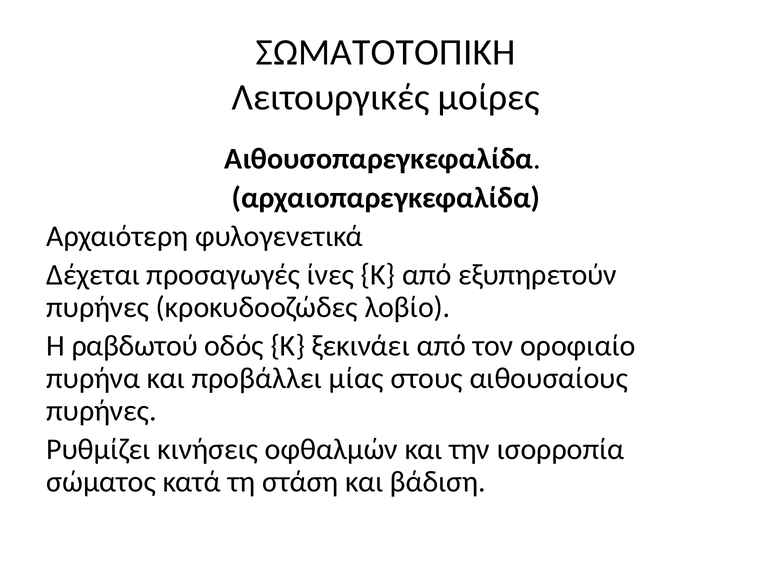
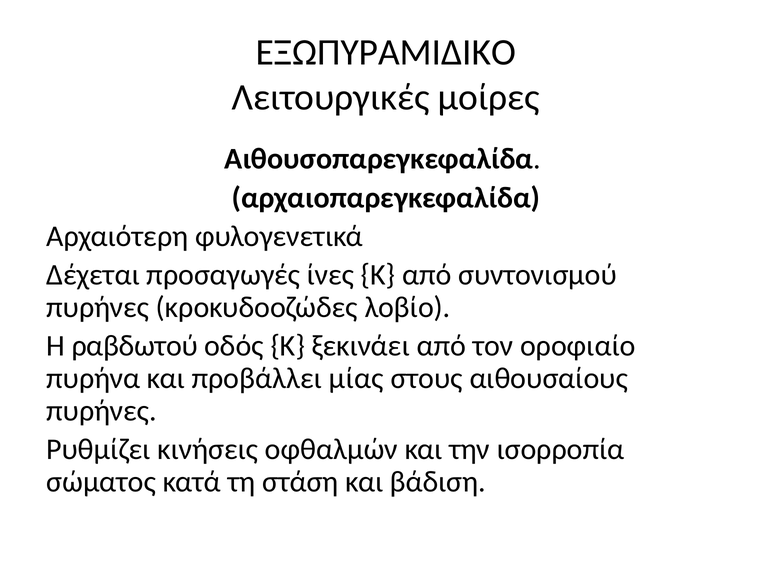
ΣΩΜΑΤΟΤΟΠΙΚΗ: ΣΩΜΑΤΟΤΟΠΙΚΗ -> ΕΞΩΠΥΡΑΜΙΔΙΚΟ (386, 52)
εξυπηρετούν: εξυπηρετούν -> συντονισμού (538, 275)
